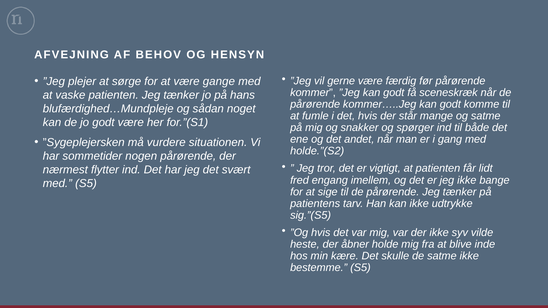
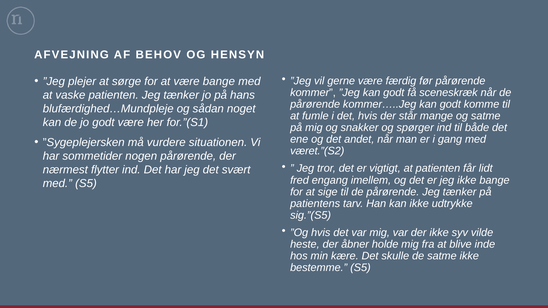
være gange: gange -> bange (219, 81)
holde.”(S2: holde.”(S2 -> været.”(S2 (317, 151)
